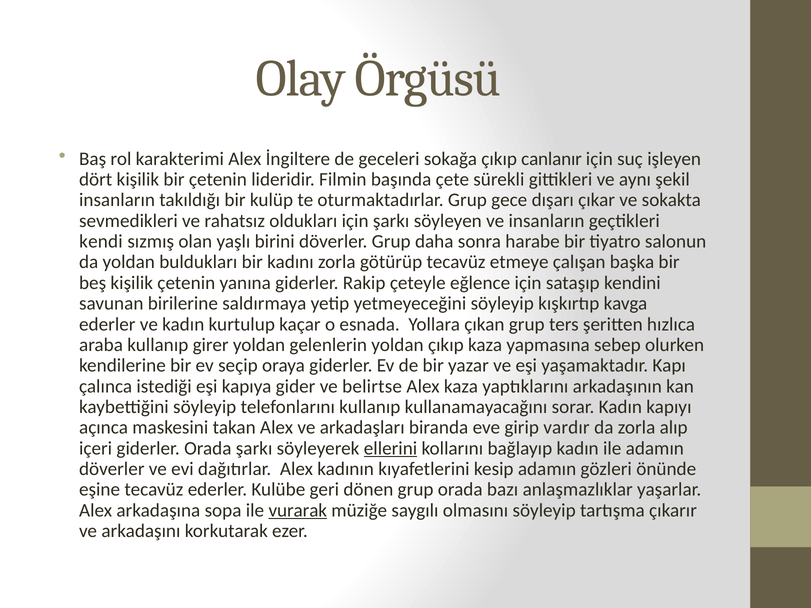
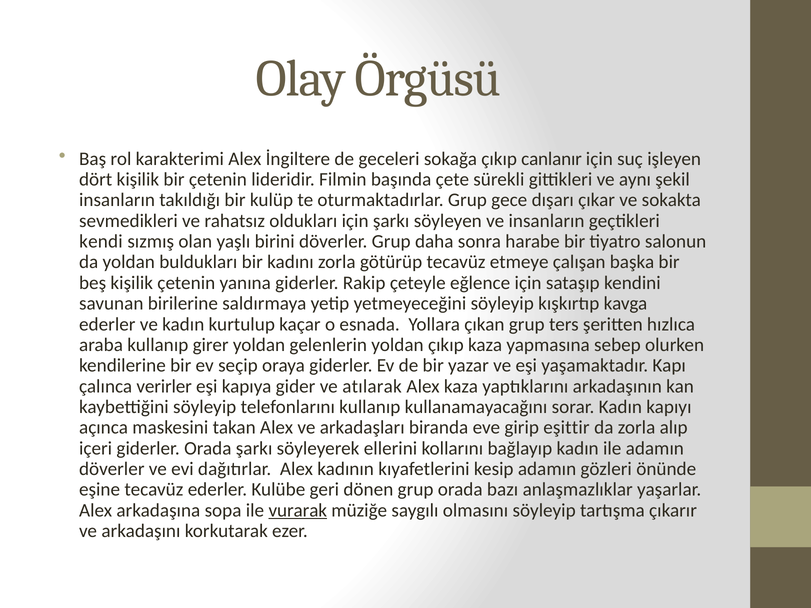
istediği: istediği -> verirler (164, 386)
belirtse: belirtse -> atılarak (372, 386)
vardır: vardır -> eşittir (566, 428)
ellerini underline: present -> none (391, 448)
